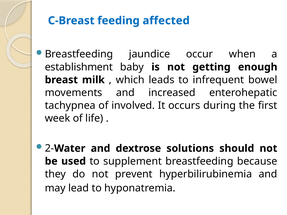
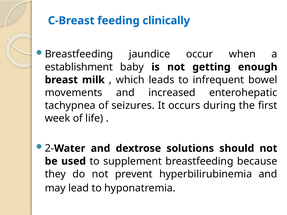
affected: affected -> clinically (166, 21)
involved: involved -> seizures (133, 106)
